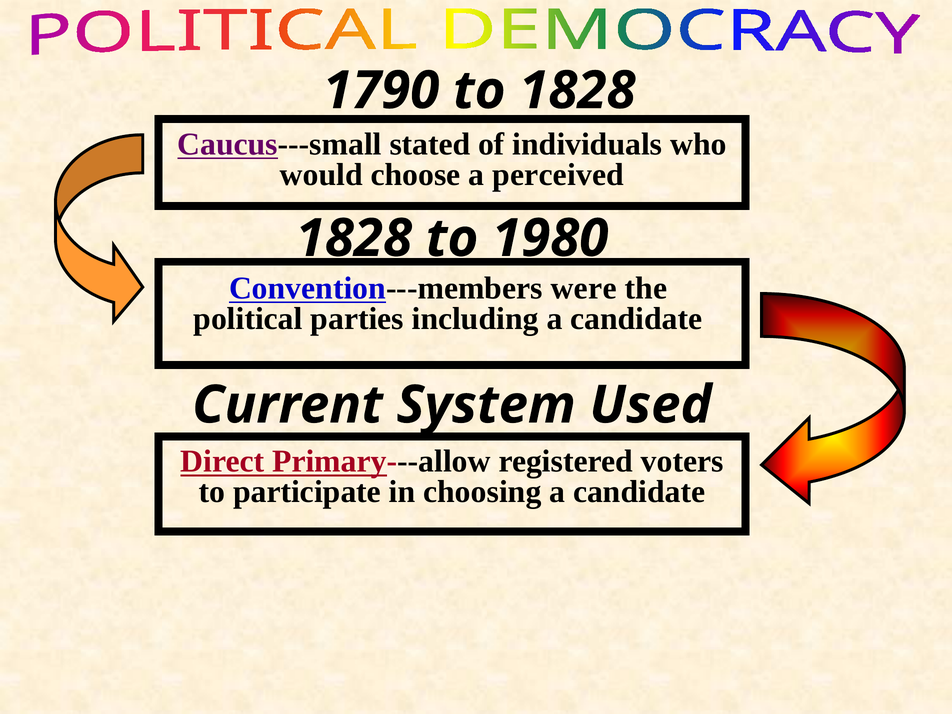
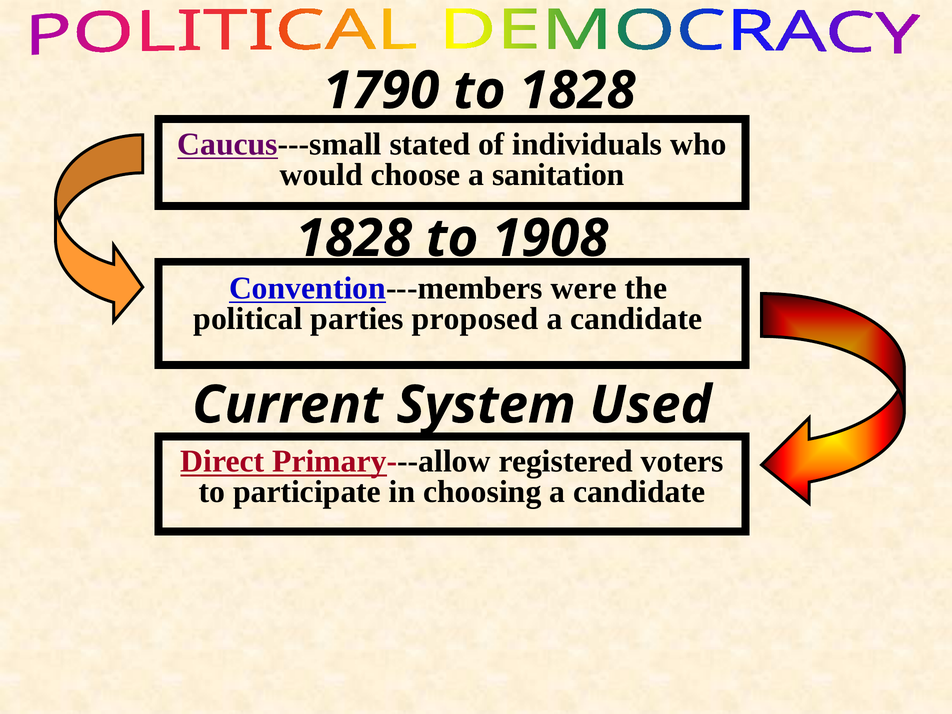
perceived: perceived -> sanitation (558, 175)
1980: 1980 -> 1908 (550, 238)
including: including -> proposed (475, 319)
